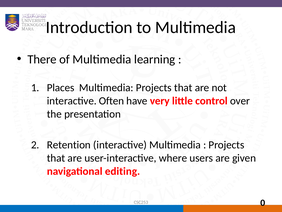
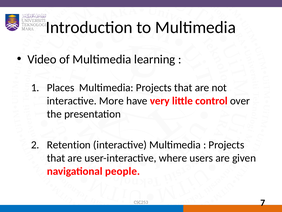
There: There -> Video (42, 59)
Often: Often -> More (111, 101)
editing: editing -> people (122, 171)
0: 0 -> 7 (263, 202)
